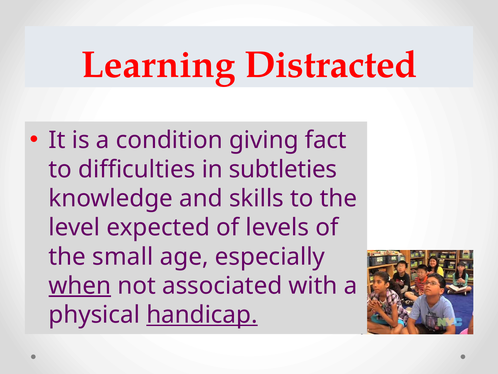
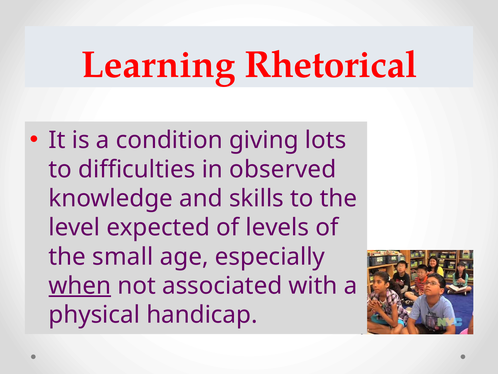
Distracted: Distracted -> Rhetorical (331, 65)
fact: fact -> lots (326, 140)
subtleties: subtleties -> observed (283, 169)
handicap underline: present -> none (202, 314)
